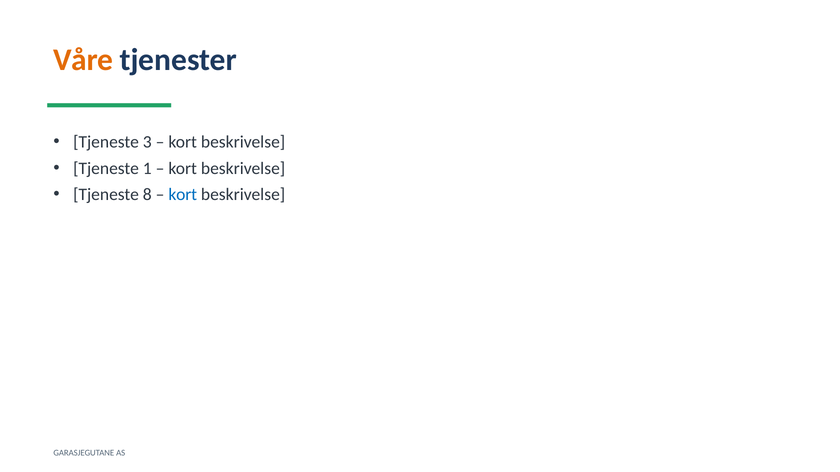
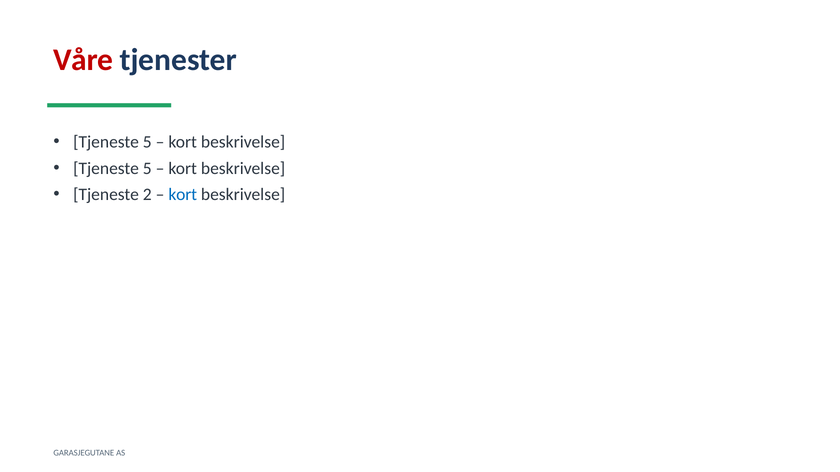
Våre colour: orange -> red (83, 60)
3: 3 -> 5 (147, 142)
1: 1 -> 5 (147, 169)
8: 8 -> 2 (147, 195)
